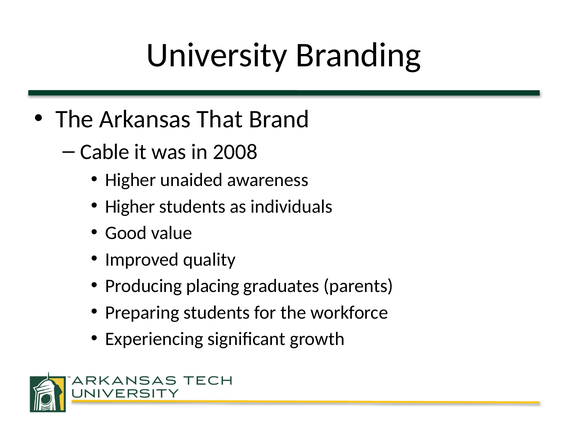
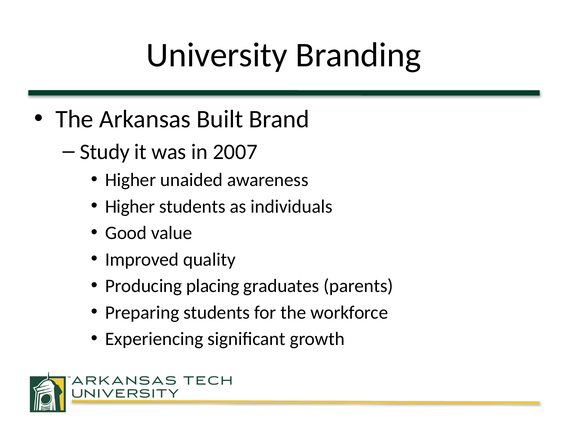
That: That -> Built (220, 119)
Cable: Cable -> Study (105, 152)
2008: 2008 -> 2007 (235, 152)
